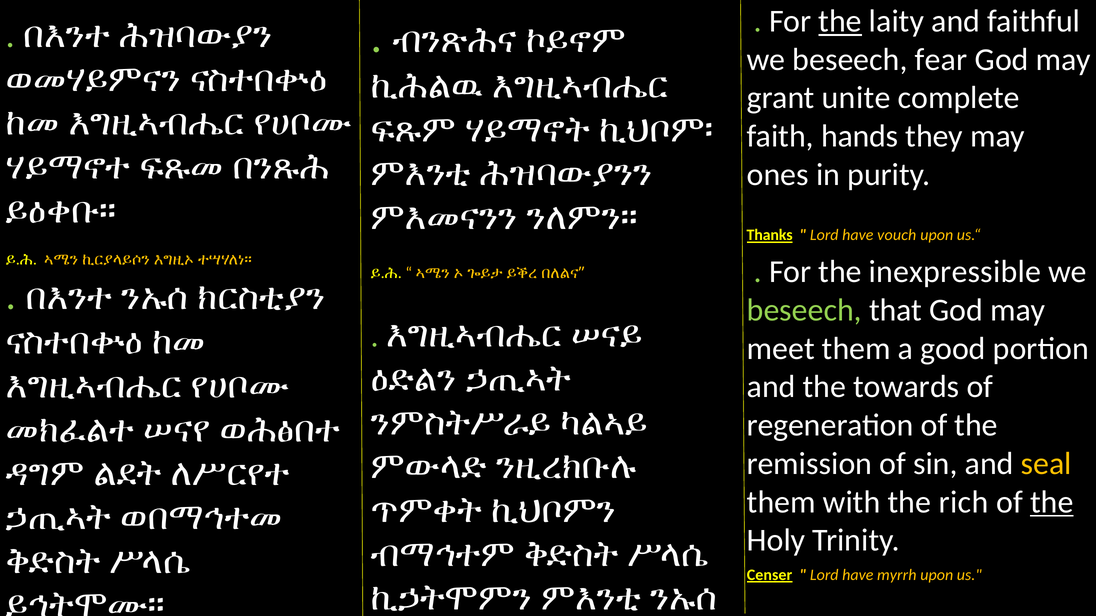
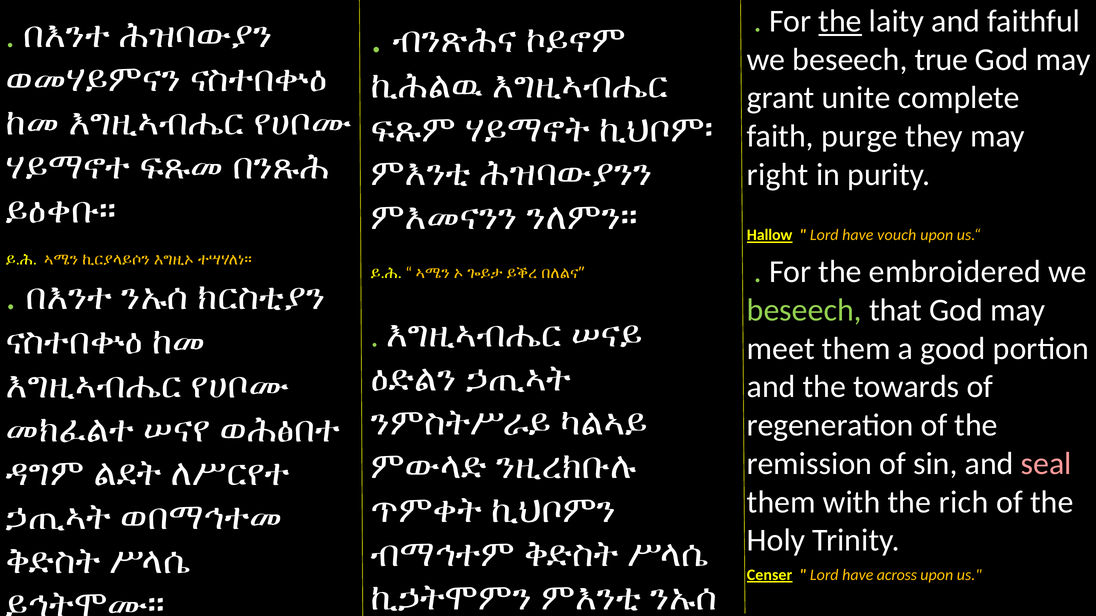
fear: fear -> true (941, 60)
hands: hands -> purge (859, 136)
ones: ones -> right (778, 175)
Thanks: Thanks -> Hallow (770, 235)
inexpressible: inexpressible -> embroidered (955, 272)
seal colour: yellow -> pink (1046, 464)
the underline: present -> none (1052, 502)
myrrh: myrrh -> across (897, 575)
